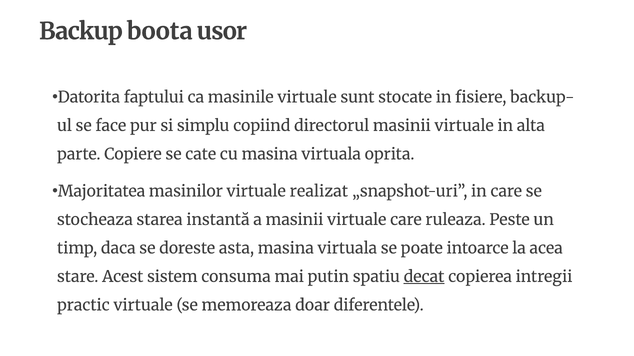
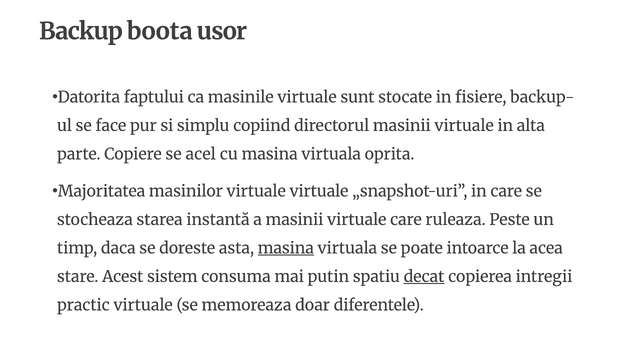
cate: cate -> acel (201, 154)
virtuale realizat: realizat -> virtuale (319, 192)
masina underline: none -> present (286, 249)
